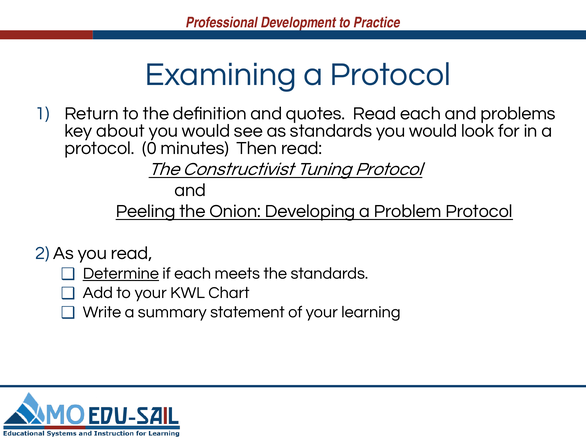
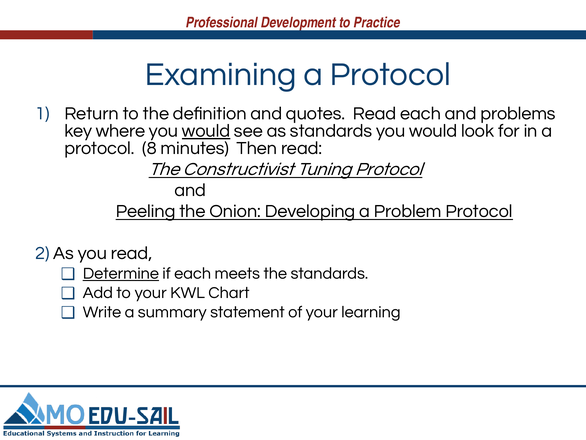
about: about -> where (121, 131)
would underline: none -> present (206, 131)
0: 0 -> 8 (149, 148)
